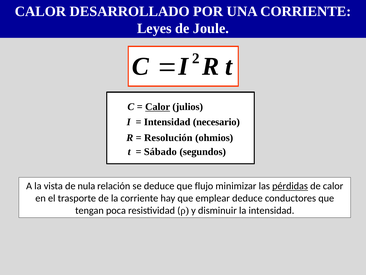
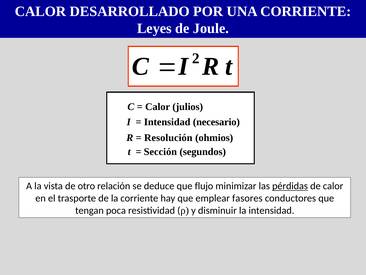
Calor underline: present -> none (158, 107)
Sábado: Sábado -> Sección (160, 152)
nula: nula -> otro (86, 186)
emplear deduce: deduce -> fasores (247, 198)
